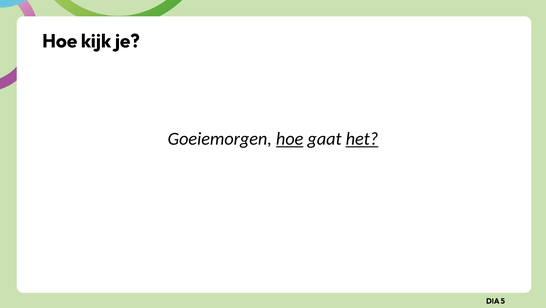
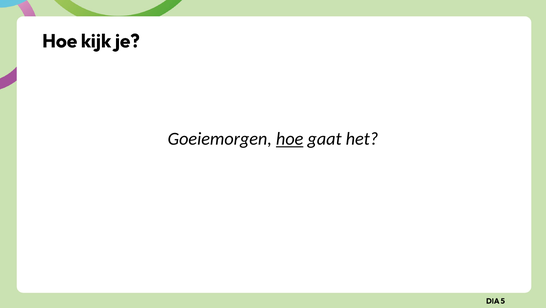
het underline: present -> none (362, 139)
